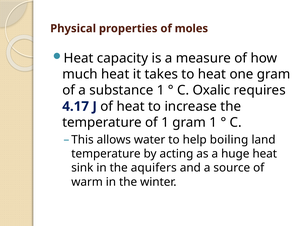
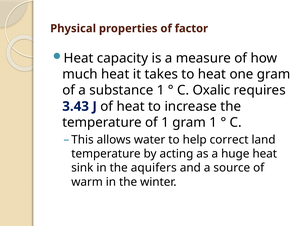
moles: moles -> factor (191, 28)
4.17: 4.17 -> 3.43 (76, 106)
boiling: boiling -> correct (229, 140)
